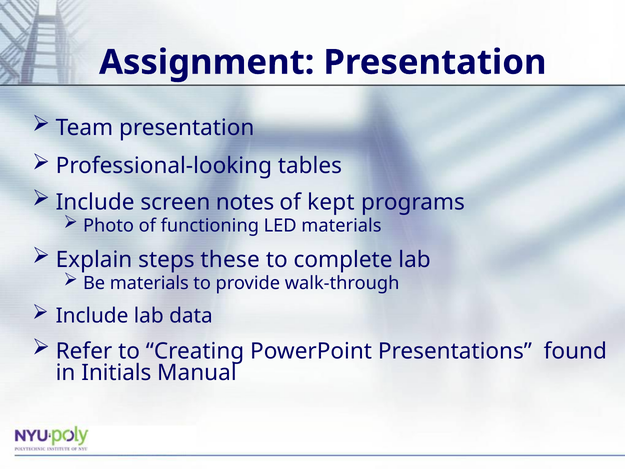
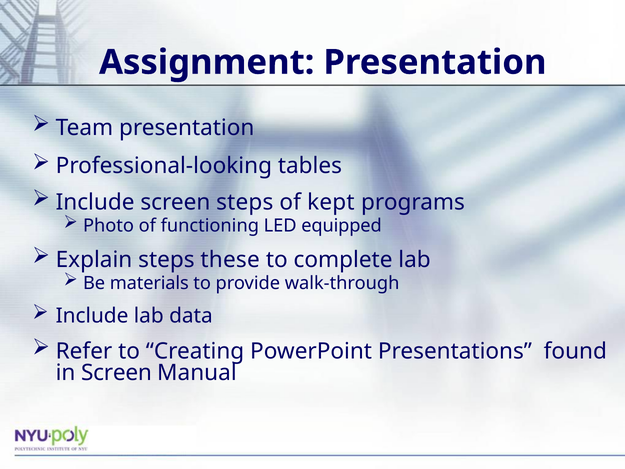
screen notes: notes -> steps (245, 202)
LED materials: materials -> equipped (342, 225)
in Initials: Initials -> Screen (116, 373)
